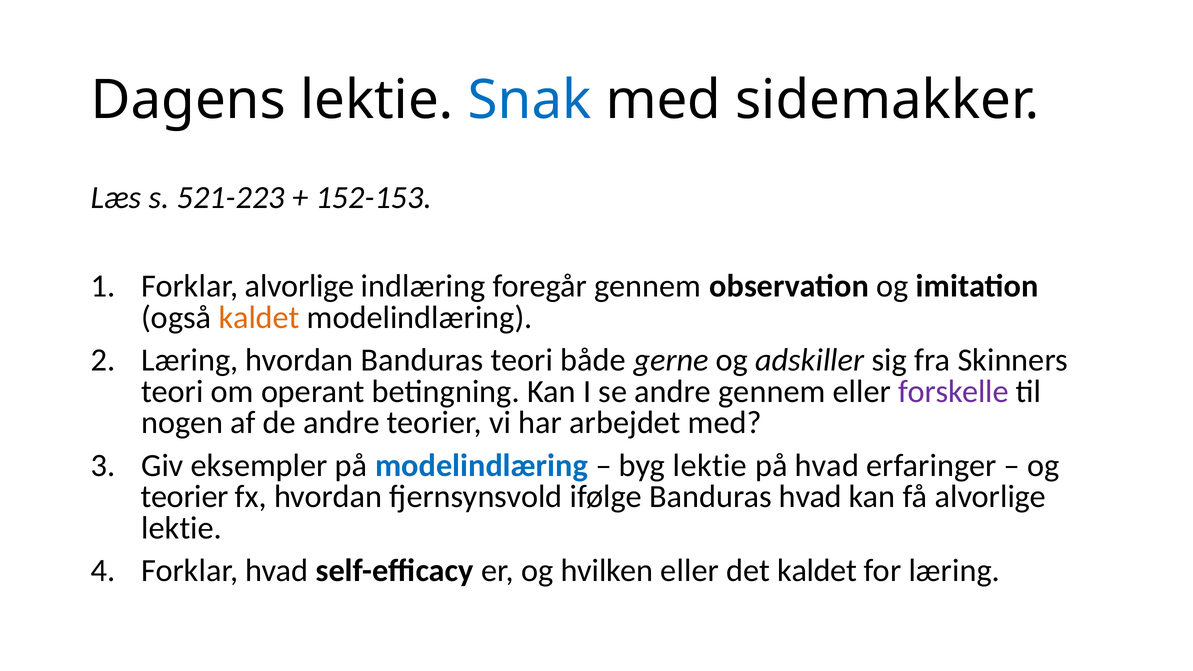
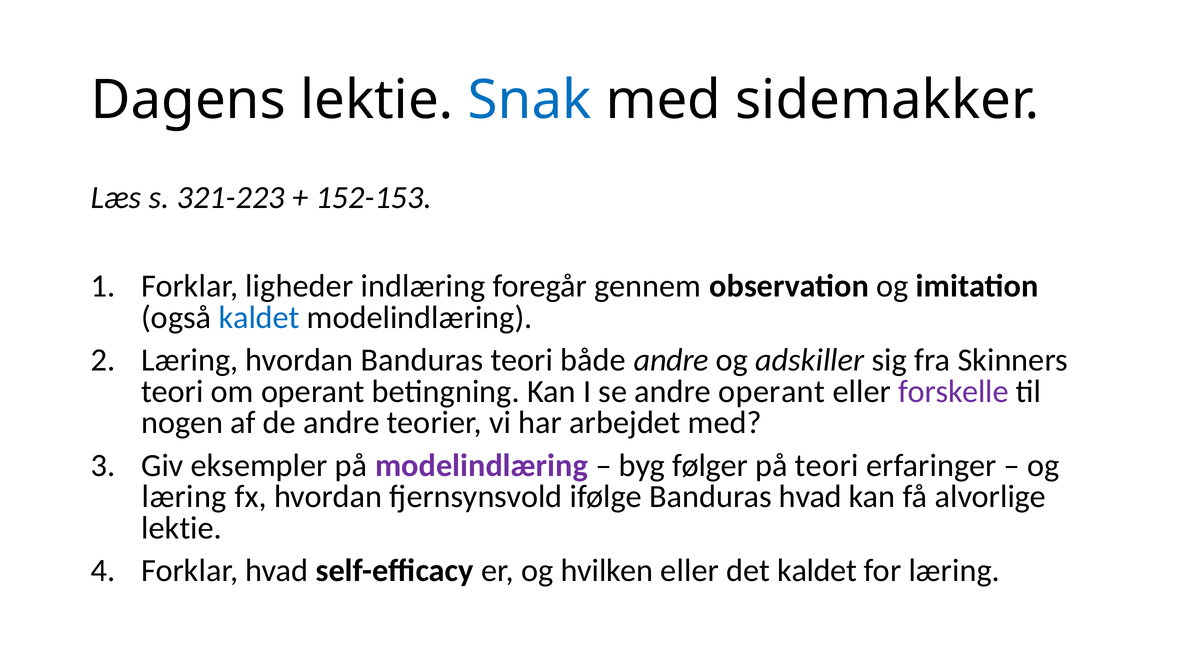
521-223: 521-223 -> 321-223 (231, 198)
Forklar alvorlige: alvorlige -> ligheder (299, 286)
kaldet colour: orange -> blue (259, 318)
både gerne: gerne -> andre (671, 360)
andre gennem: gennem -> operant (772, 391)
modelindlæring colour: blue -> purple (482, 465)
byg lektie: lektie -> følger (710, 465)
på hvad: hvad -> teori (827, 465)
teorier: teorier -> læring (184, 497)
